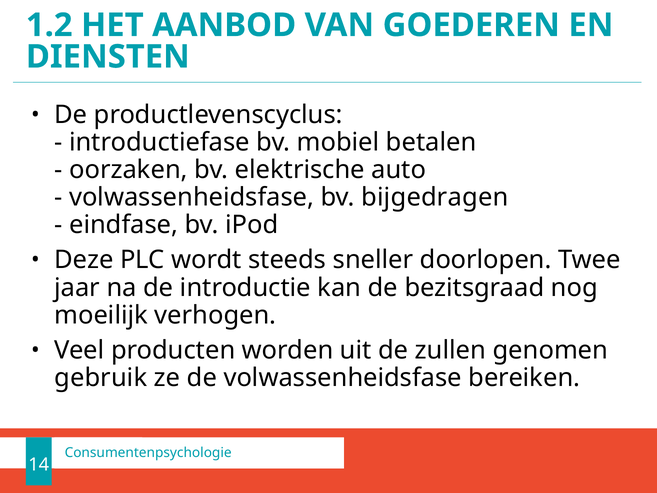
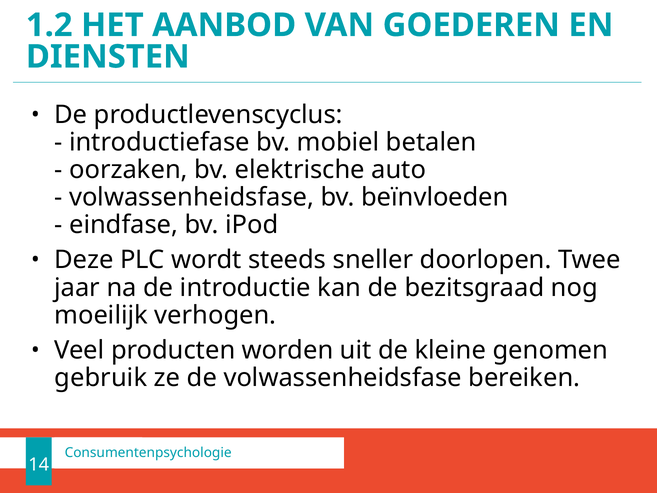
bijgedragen: bijgedragen -> beïnvloeden (435, 197)
zullen: zullen -> kleine (450, 350)
